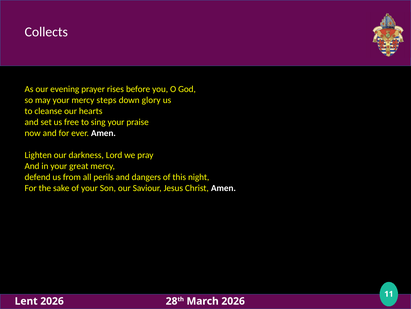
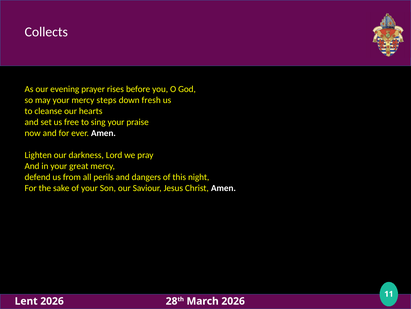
glory: glory -> fresh (151, 100)
